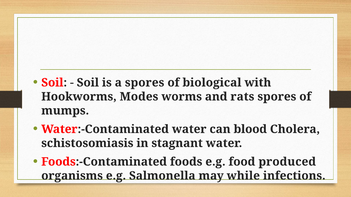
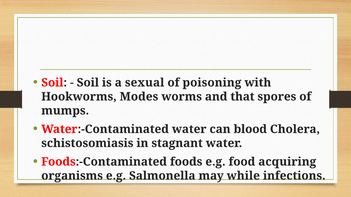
a spores: spores -> sexual (145, 83)
biological: biological -> poisoning (212, 83)
rats: rats -> that (242, 97)
produced: produced -> acquiring (287, 162)
